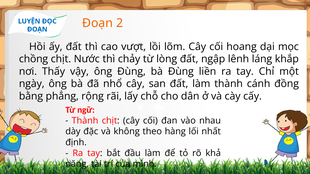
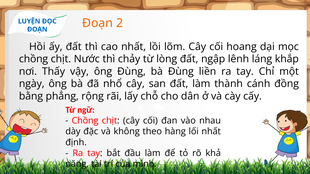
cao vượt: vượt -> nhất (134, 47)
Thành: Thành -> Chồng (85, 121)
